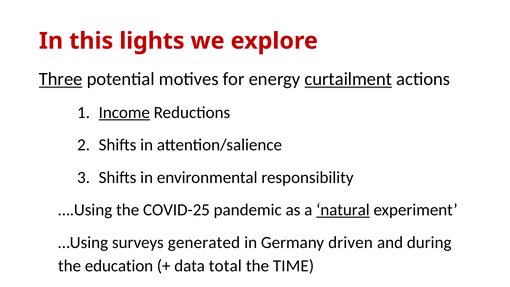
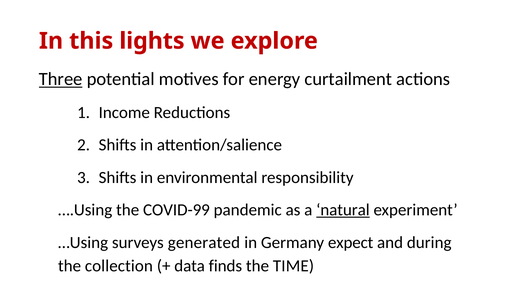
curtailment underline: present -> none (348, 79)
Income underline: present -> none (124, 112)
COVID-25: COVID-25 -> COVID-99 (176, 210)
driven: driven -> expect (351, 242)
education: education -> collection (119, 266)
total: total -> finds (225, 266)
